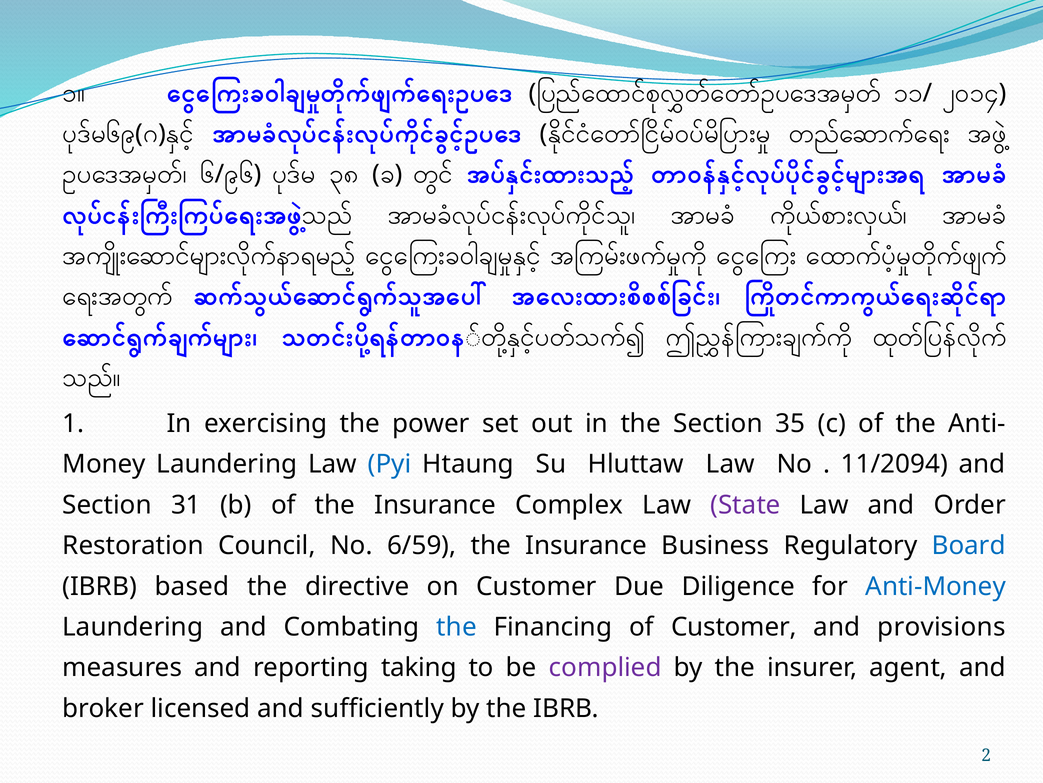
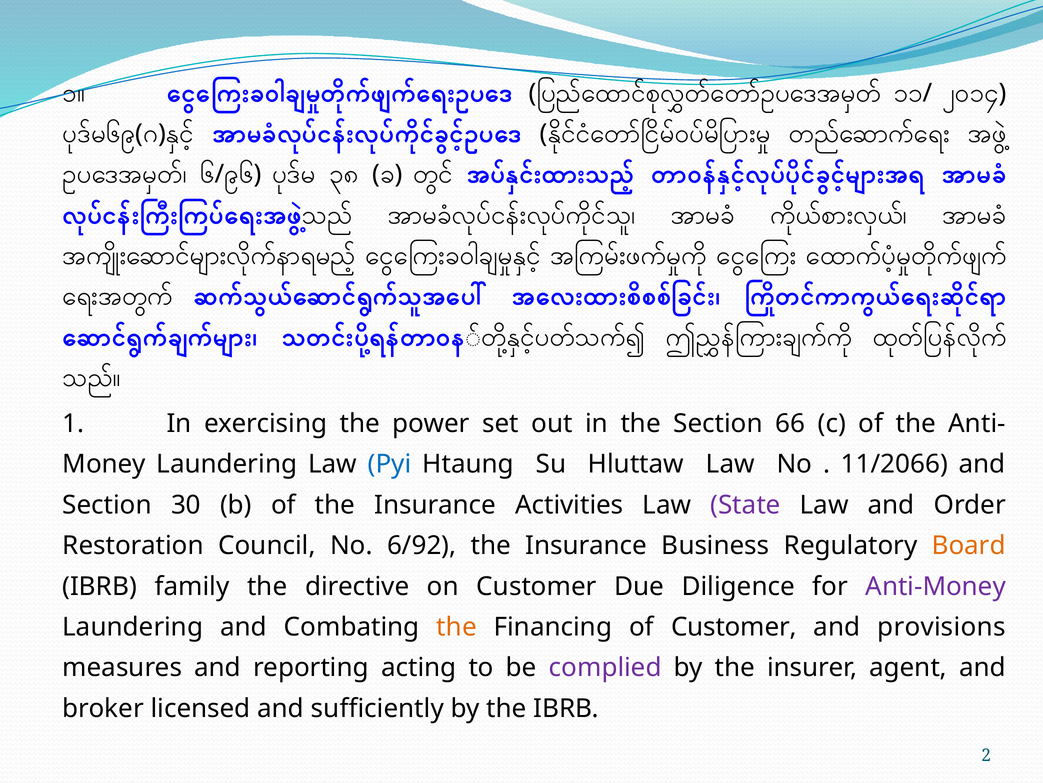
35: 35 -> 66 (790, 423)
11/2094: 11/2094 -> 11/2066 (894, 464)
31: 31 -> 30 (186, 505)
Complex: Complex -> Activities (569, 505)
6/59: 6/59 -> 6/92 (422, 545)
Board colour: blue -> orange (969, 545)
based: based -> family (192, 586)
Anti-Money colour: blue -> purple (936, 586)
the colour: blue -> orange (457, 627)
taking: taking -> acting (419, 667)
